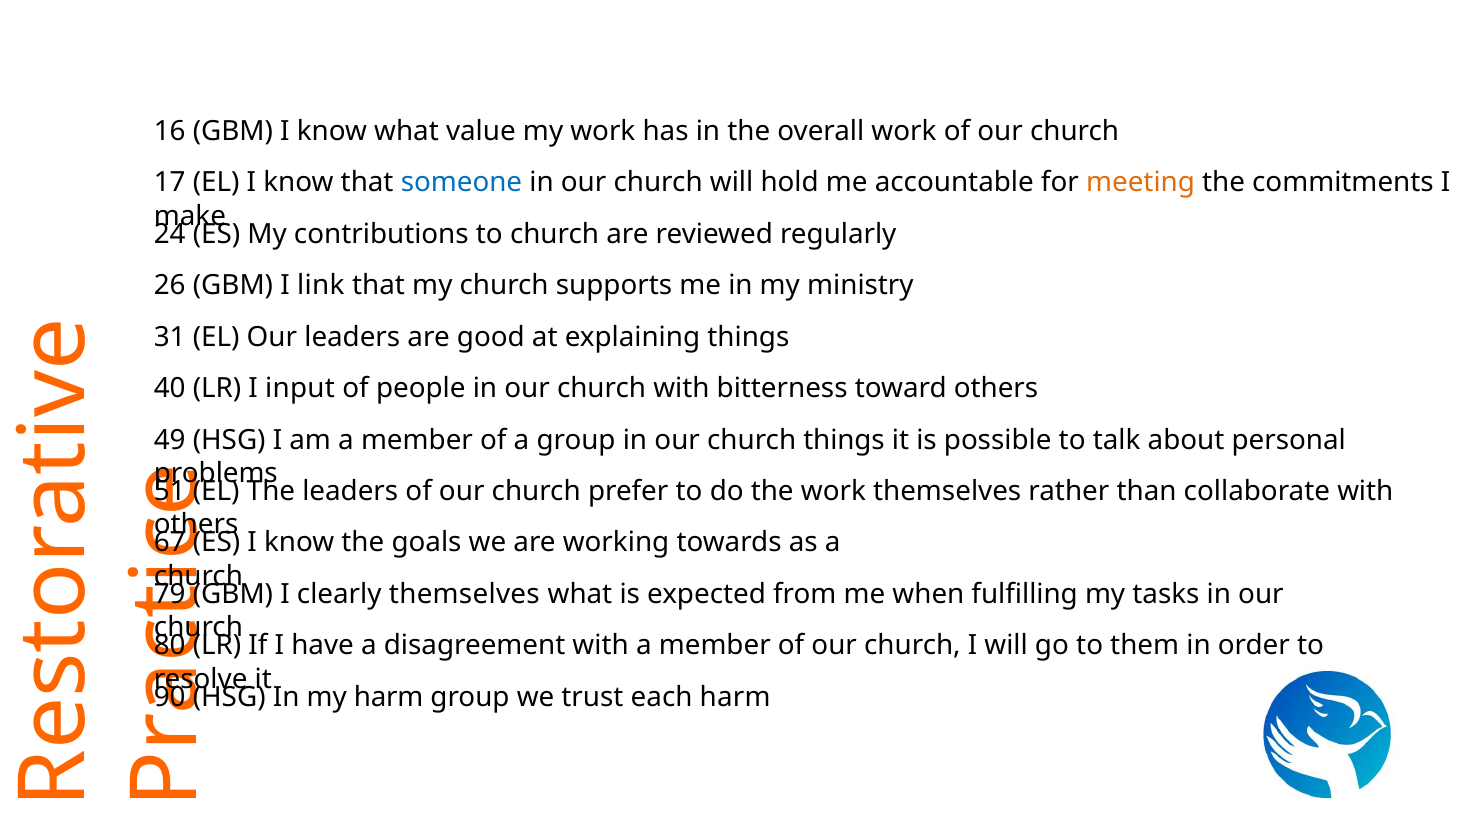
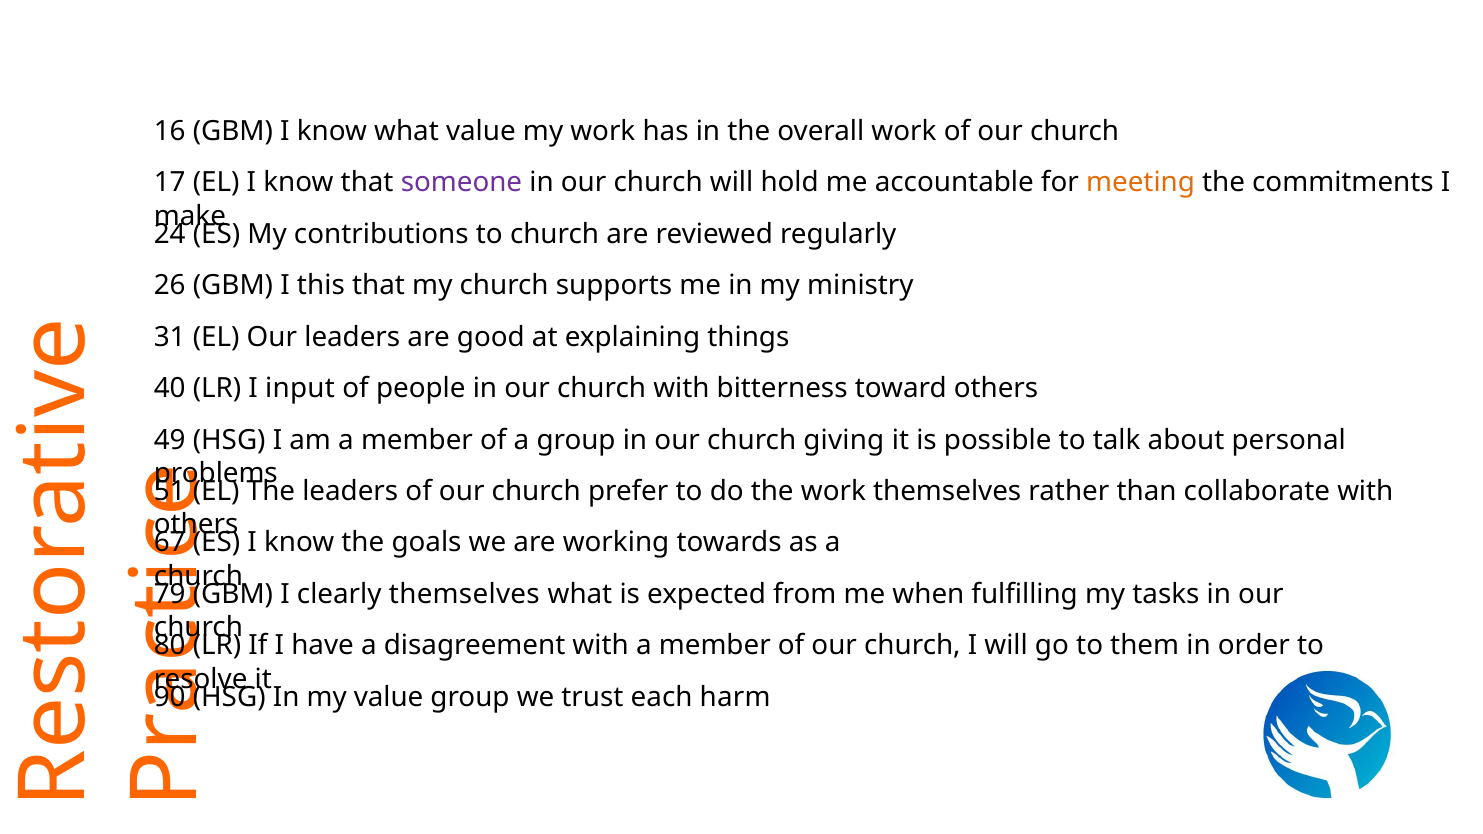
someone colour: blue -> purple (461, 183)
link: link -> this (321, 286)
church things: things -> giving (844, 440)
my harm: harm -> value (389, 697)
